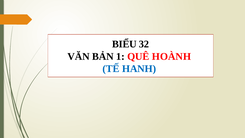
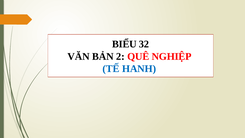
1: 1 -> 2 (120, 56)
HOÀNH: HOÀNH -> NGHIỆP (172, 56)
